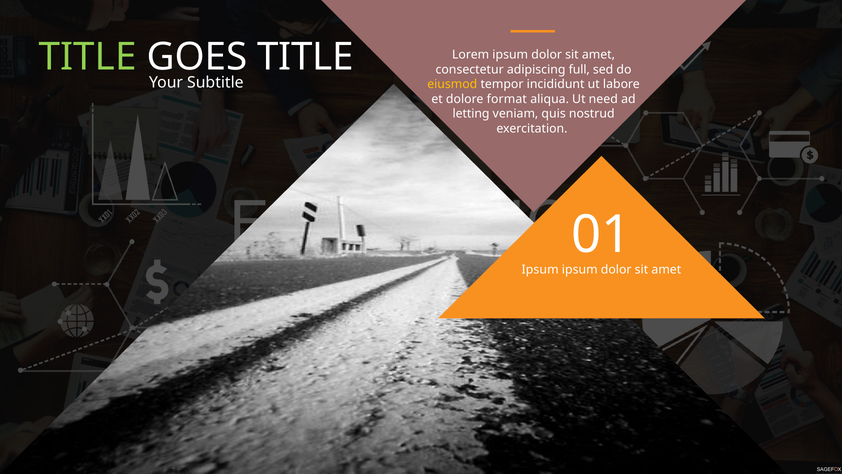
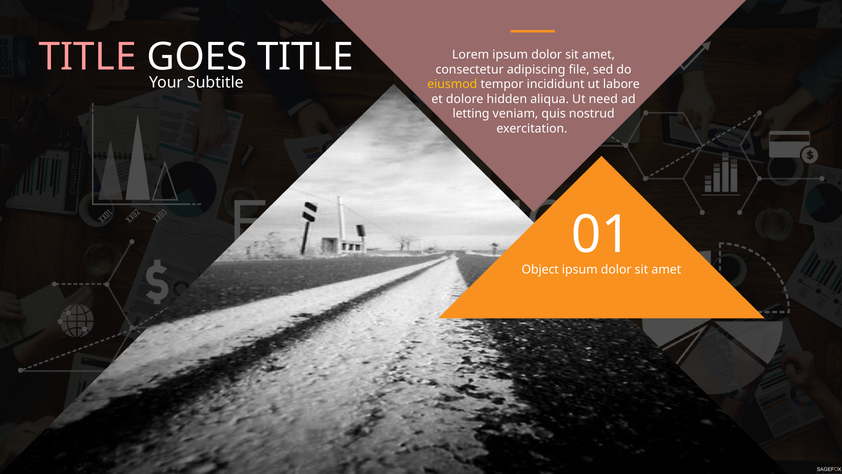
TITLE colour: light green -> pink (88, 57)
full: full -> file (579, 69)
format: format -> hidden (507, 99)
Ipsum: Ipsum -> Object (540, 269)
